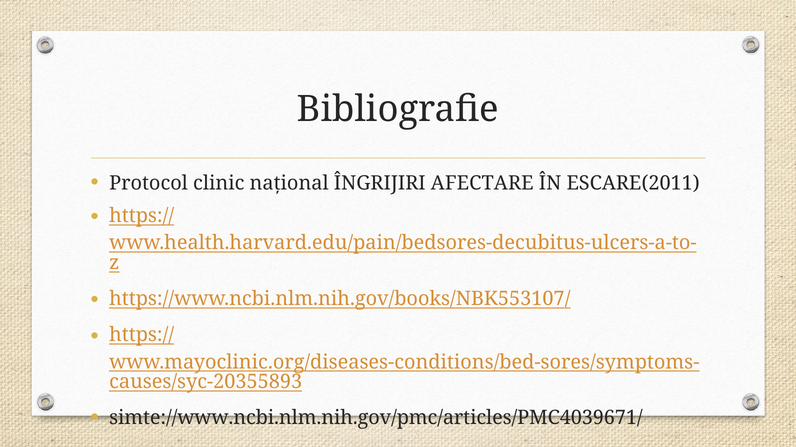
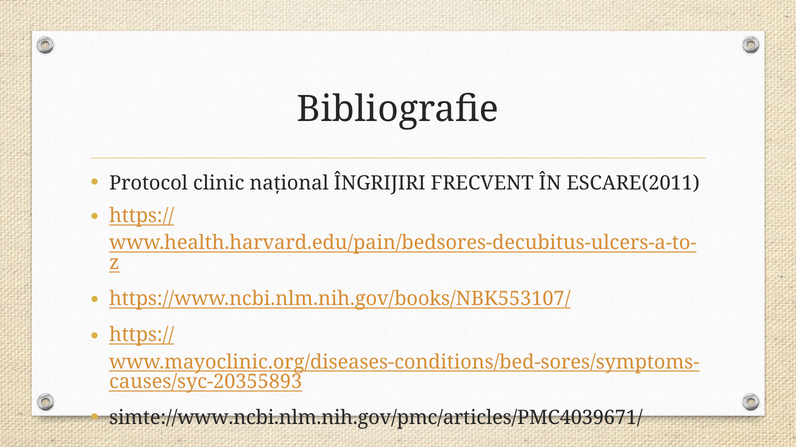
AFECTARE: AFECTARE -> FRECVENT (482, 183)
